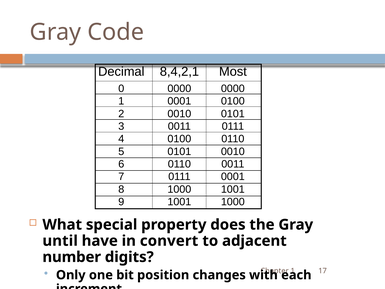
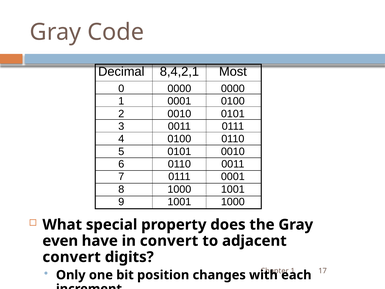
until: until -> even (60, 241)
number: number -> convert (72, 257)
